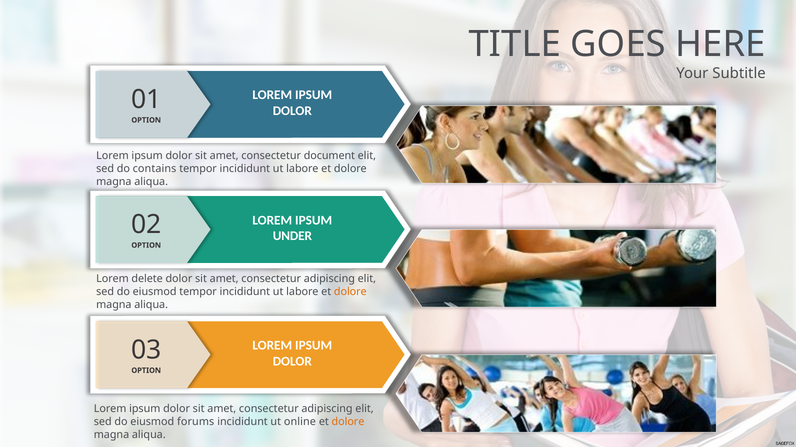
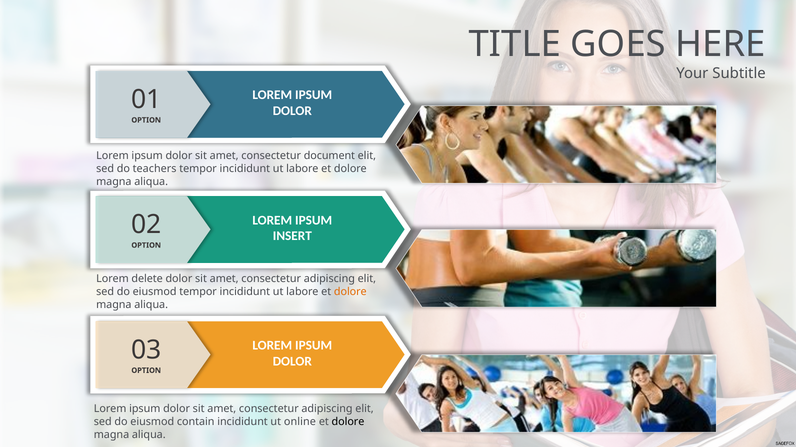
contains: contains -> teachers (155, 169)
UNDER: UNDER -> INSERT (292, 236)
forums: forums -> contain (196, 422)
dolore colour: orange -> black (348, 422)
